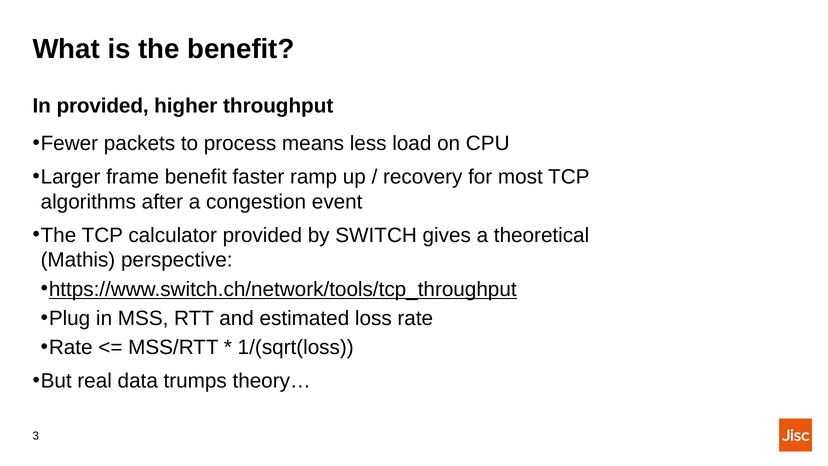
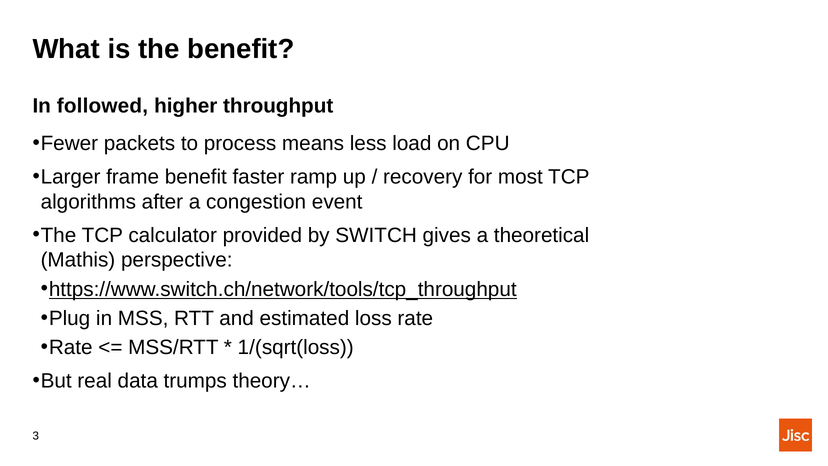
In provided: provided -> followed (102, 106)
